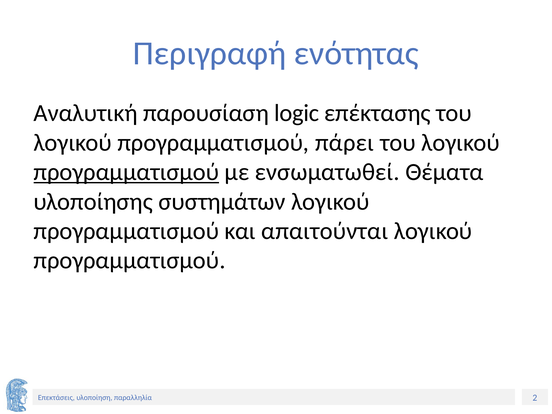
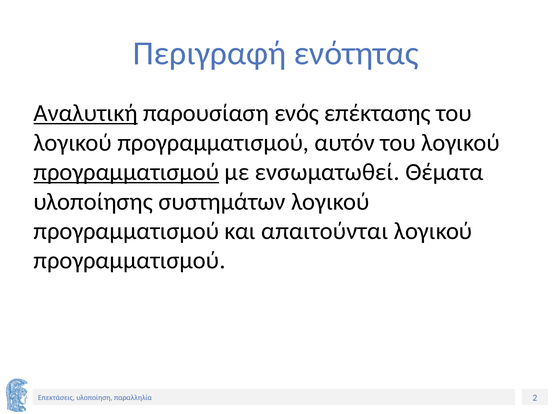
Αναλυτική underline: none -> present (86, 113)
logic: logic -> ενός (297, 113)
πάρει: πάρει -> αυτόν (345, 143)
